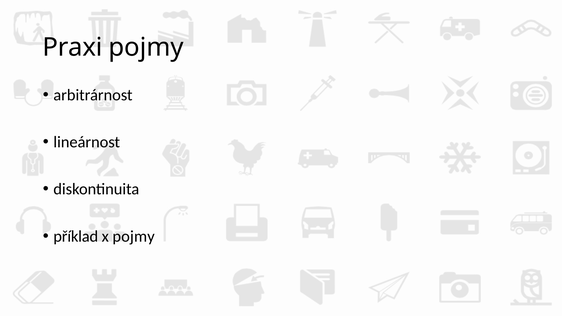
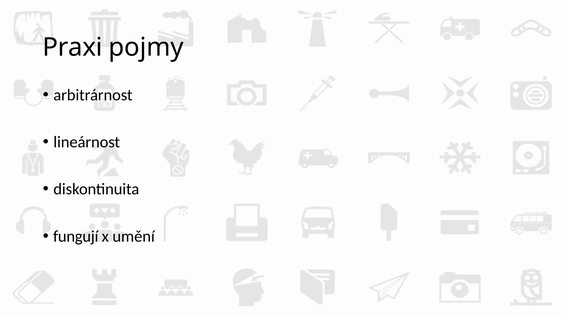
příklad: příklad -> fungují (76, 236)
x pojmy: pojmy -> umění (134, 236)
